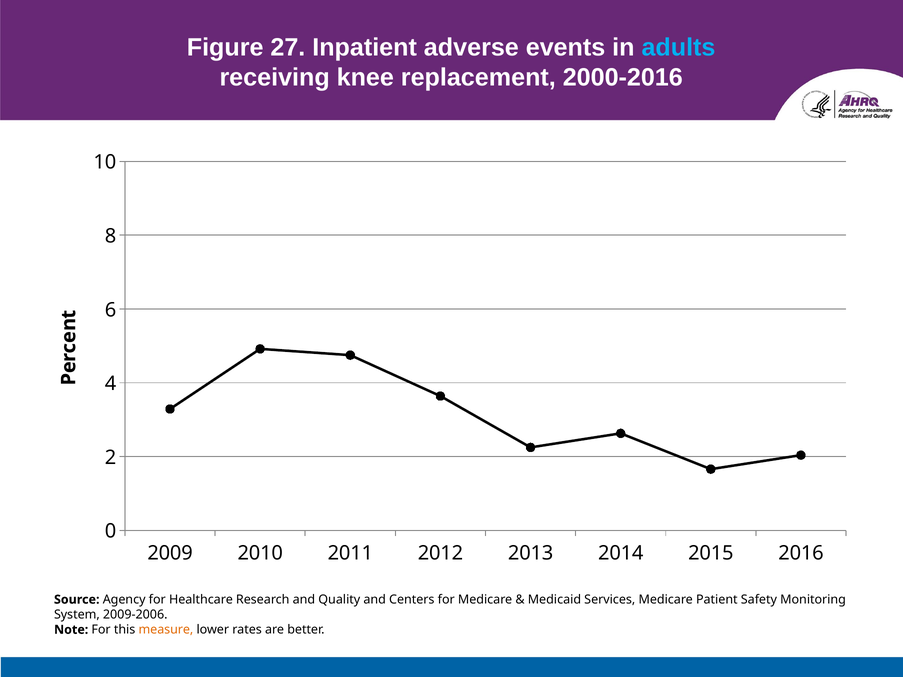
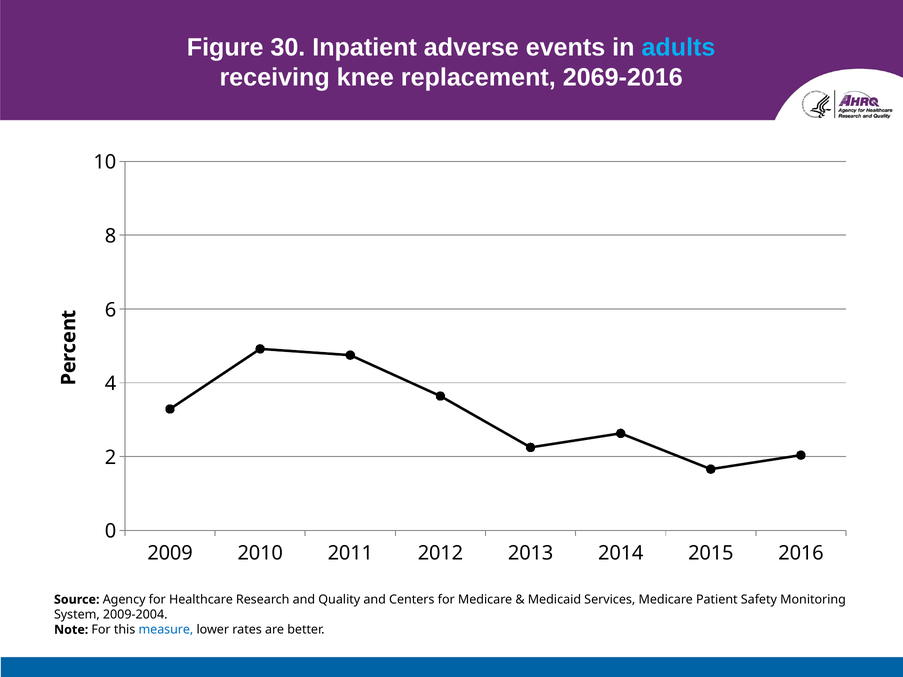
27: 27 -> 30 (288, 47)
2000-2016: 2000-2016 -> 2069-2016 (623, 77)
2009-2006: 2009-2006 -> 2009-2004 (135, 615)
measure colour: orange -> blue (166, 630)
